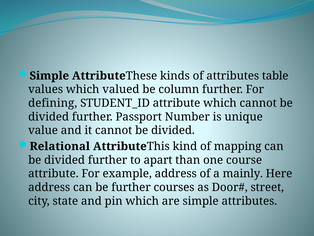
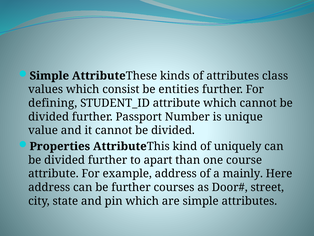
table: table -> class (275, 76)
valued: valued -> consist (121, 89)
column: column -> entities (179, 89)
Relational: Relational -> Properties (60, 146)
mapping: mapping -> uniquely (238, 146)
